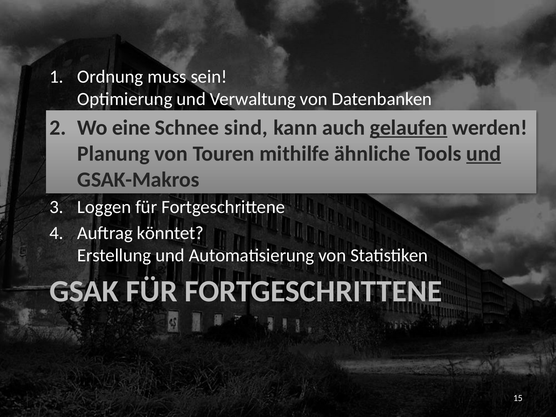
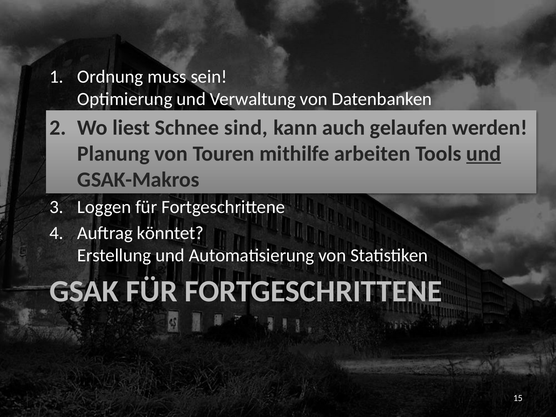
eine: eine -> liest (131, 128)
gelaufen underline: present -> none (409, 128)
ähnliche: ähnliche -> arbeiten (372, 154)
